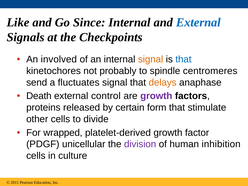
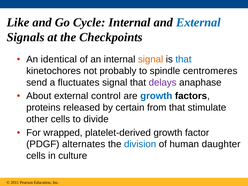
Since: Since -> Cycle (89, 22)
involved: involved -> identical (59, 59)
delays colour: orange -> purple (163, 82)
Death: Death -> About (39, 96)
growth colour: purple -> blue (156, 96)
form: form -> from (157, 108)
unicellular: unicellular -> alternates (84, 144)
division colour: purple -> blue (140, 144)
inhibition: inhibition -> daughter (221, 144)
